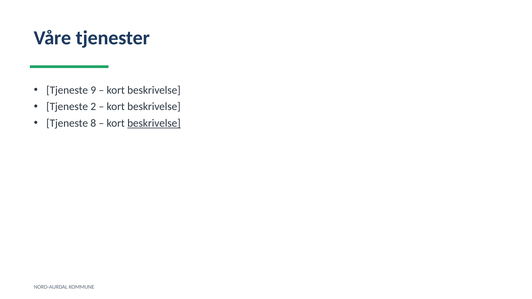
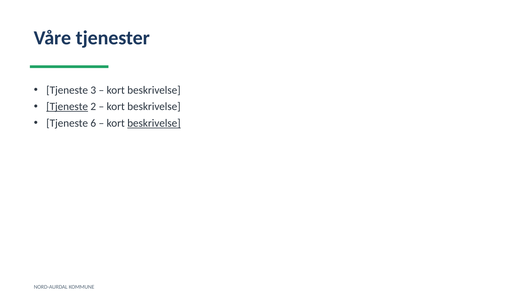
9: 9 -> 3 (93, 90)
Tjeneste underline: none -> present (67, 107)
8: 8 -> 6 (93, 123)
